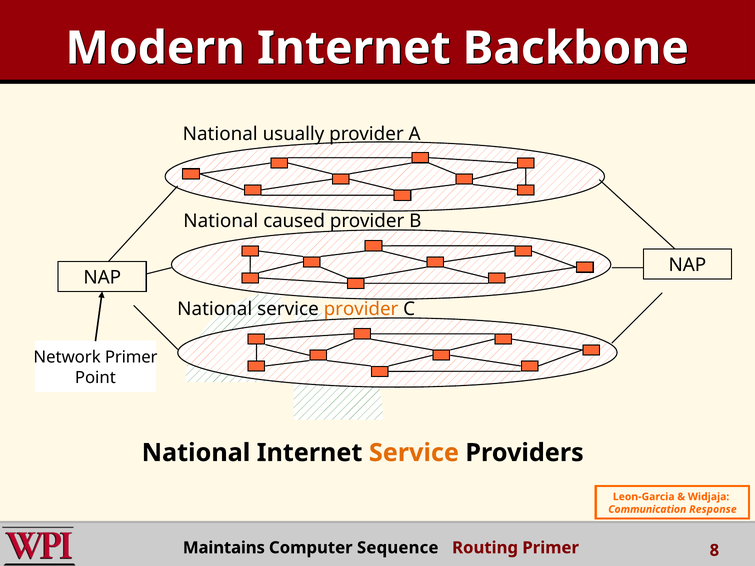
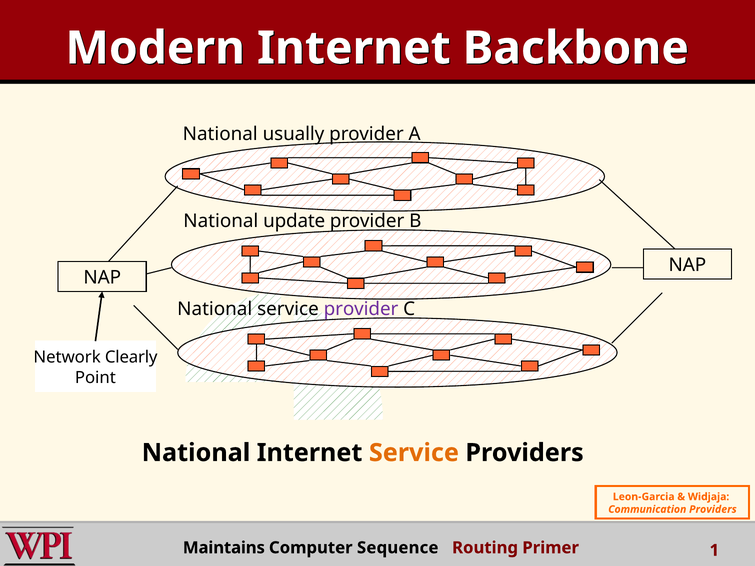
caused: caused -> update (294, 221)
provider colour: orange -> purple (361, 309)
Network Primer: Primer -> Clearly (131, 358)
Communication Response: Response -> Providers (713, 510)
8: 8 -> 1 (714, 551)
